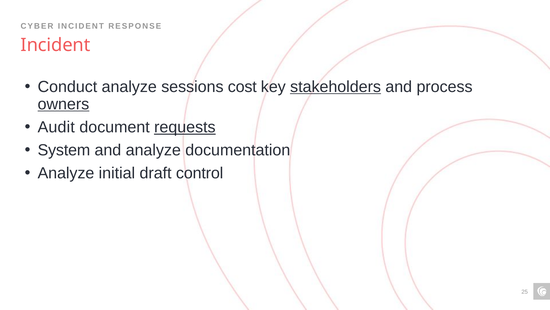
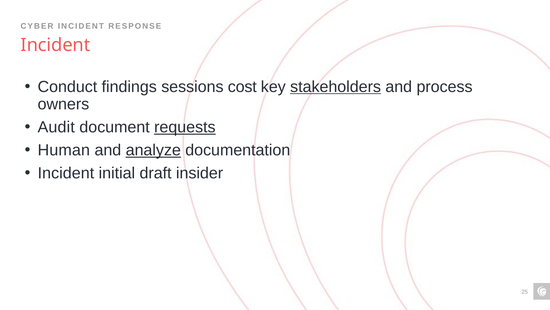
Conduct analyze: analyze -> findings (129, 87)
owners underline: present -> none (63, 104)
System: System -> Human (64, 150)
analyze underline: none -> present (153, 150)
Analyze: Analyze -> Incident (66, 173)
control: control -> insider (200, 173)
